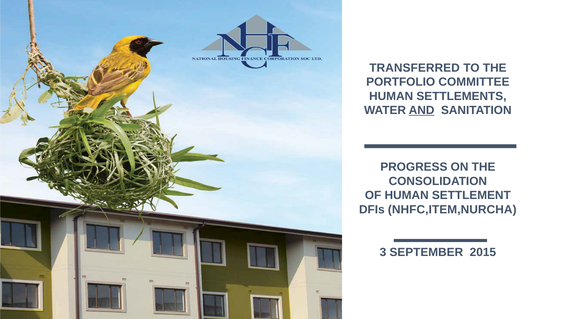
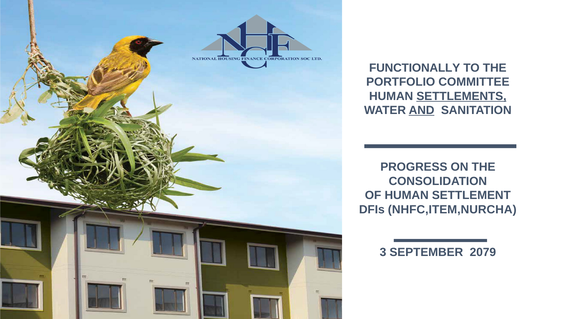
TRANSFERRED: TRANSFERRED -> FUNCTIONALLY (415, 68)
SETTLEMENTS underline: none -> present (461, 96)
2015: 2015 -> 2079 (483, 252)
